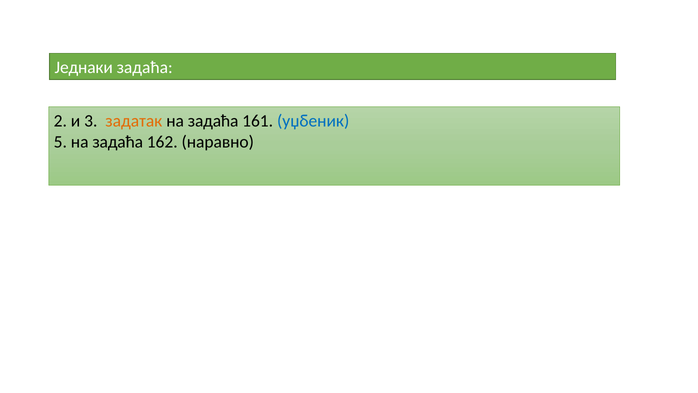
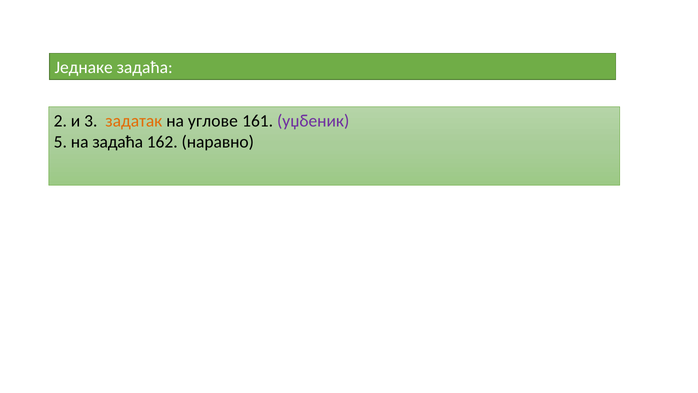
Једнаки: Једнаки -> Једнаке (84, 68)
задаћа: задаћа -> углове (213, 121)
уџбеник colour: blue -> purple (313, 121)
